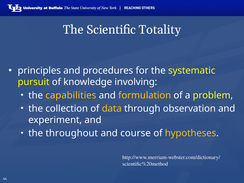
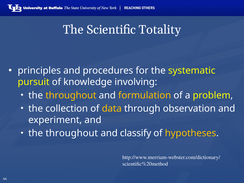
capabilities: capabilities -> throughout (71, 95)
course: course -> classify (136, 133)
